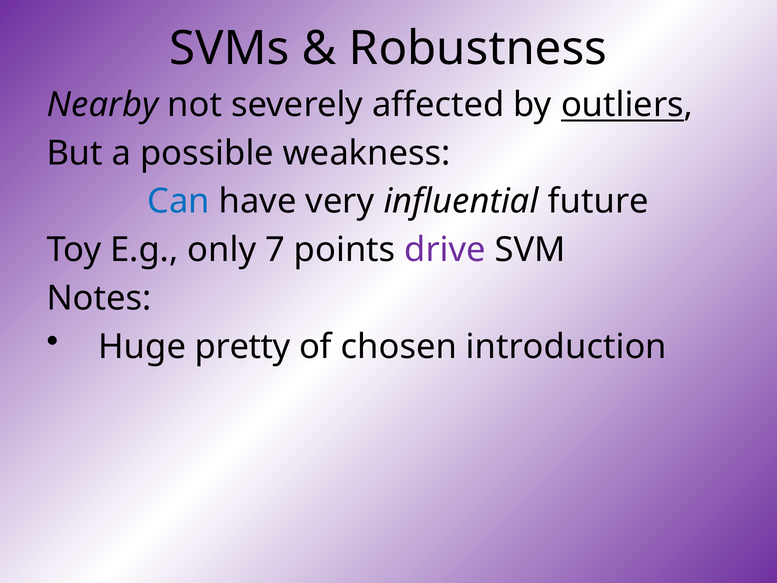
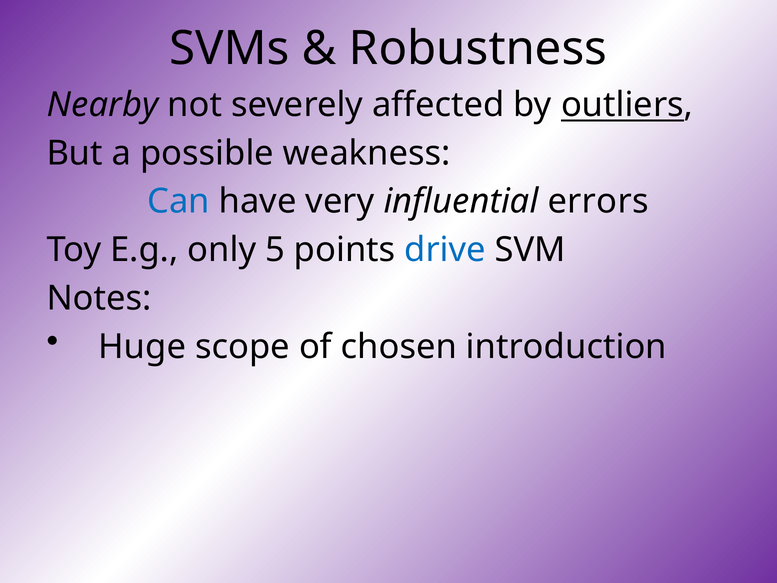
future: future -> errors (598, 201)
7: 7 -> 5 (275, 250)
drive colour: purple -> blue (445, 250)
pretty: pretty -> scope (242, 347)
